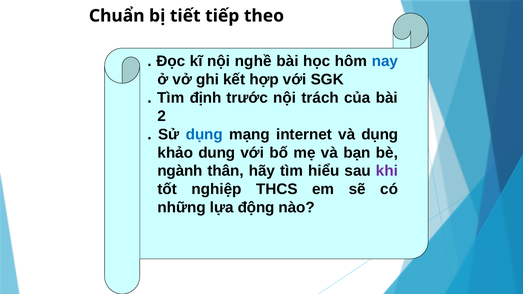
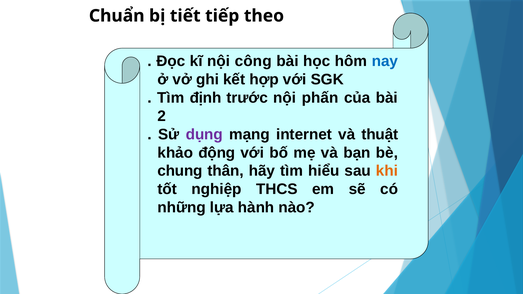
nghề: nghề -> công (253, 61)
trách: trách -> phấn (320, 98)
dụng colour: blue -> purple (204, 134)
và dụng: dụng -> thuật (380, 134)
dung: dung -> động (217, 153)
ngành: ngành -> chung (180, 171)
khi colour: purple -> orange (387, 171)
động: động -> hành (256, 208)
